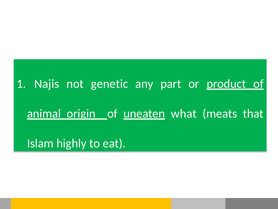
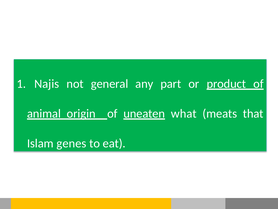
genetic: genetic -> general (110, 84)
highly: highly -> genes (71, 143)
